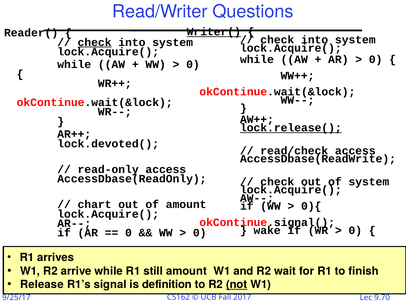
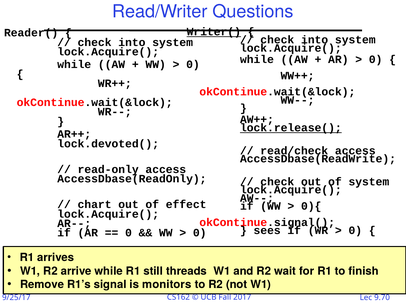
check underline: present -> none (95, 42)
of amount: amount -> effect (186, 205)
wake: wake -> sees (267, 231)
amount: amount -> threads (186, 271)
Release: Release -> Remove (42, 285)
definition: definition -> monitors (167, 285)
not underline: present -> none (237, 285)
